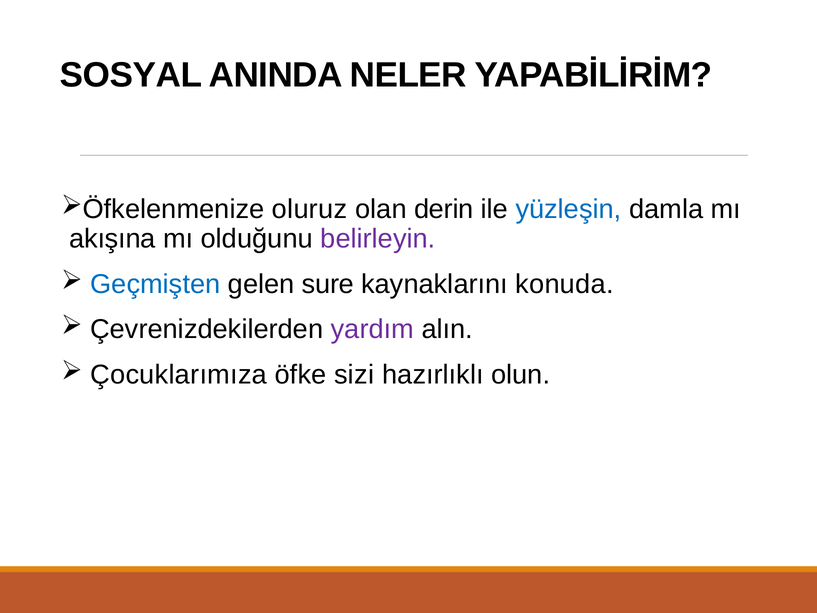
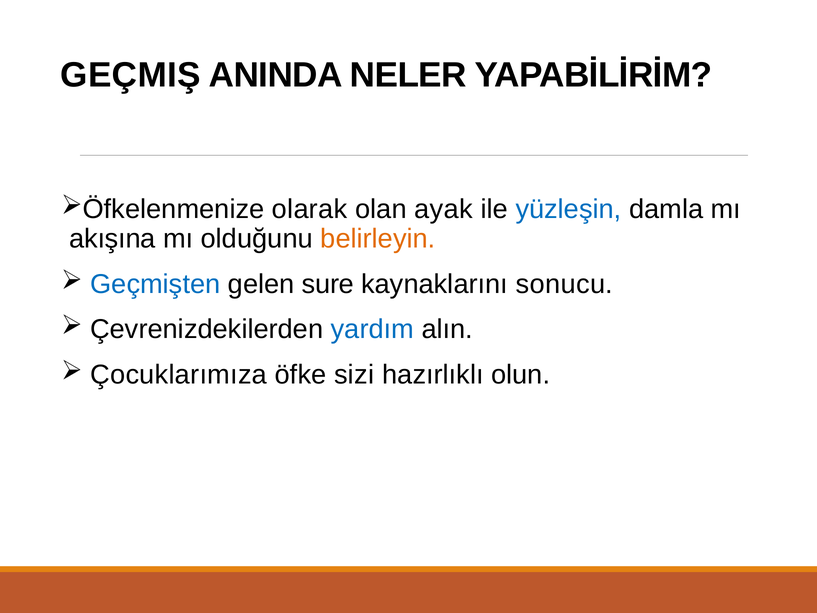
SOSYAL: SOSYAL -> GEÇMIŞ (131, 75)
oluruz: oluruz -> olarak (310, 209)
derin: derin -> ayak (444, 209)
belirleyin colour: purple -> orange (378, 239)
konuda: konuda -> sonucu (564, 284)
yardım colour: purple -> blue (372, 329)
